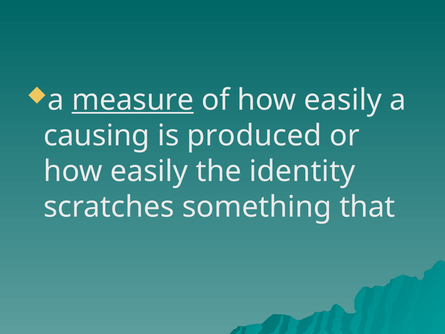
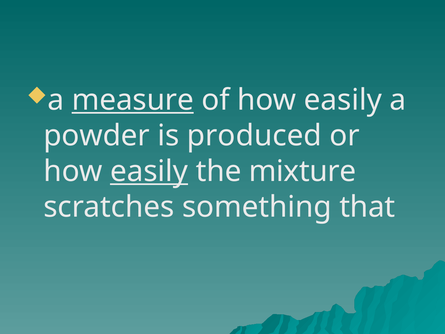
causing: causing -> powder (97, 136)
easily underline: none -> present (149, 171)
identity: identity -> mixture (302, 171)
